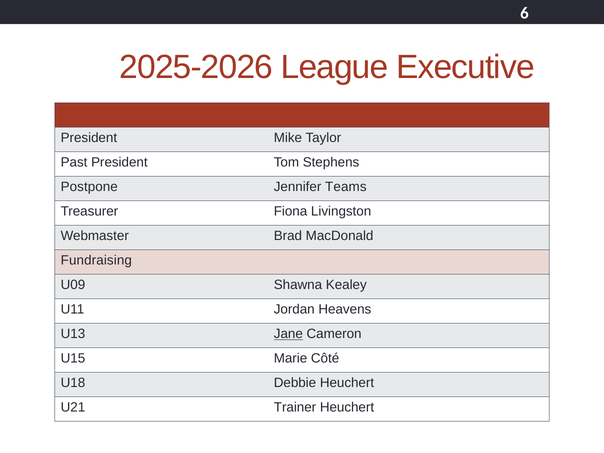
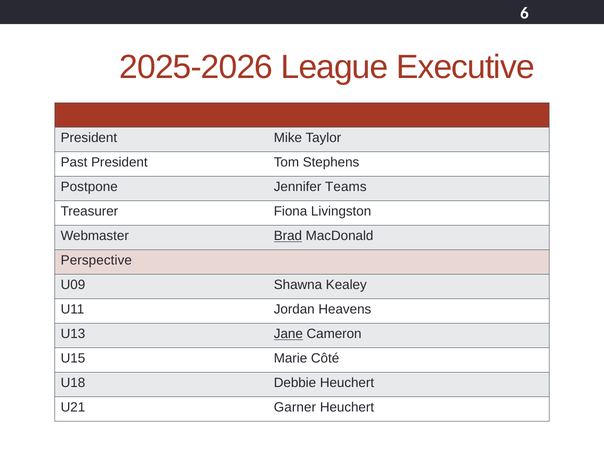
Brad underline: none -> present (288, 236)
Fundraising: Fundraising -> Perspective (96, 260)
Trainer: Trainer -> Garner (295, 407)
